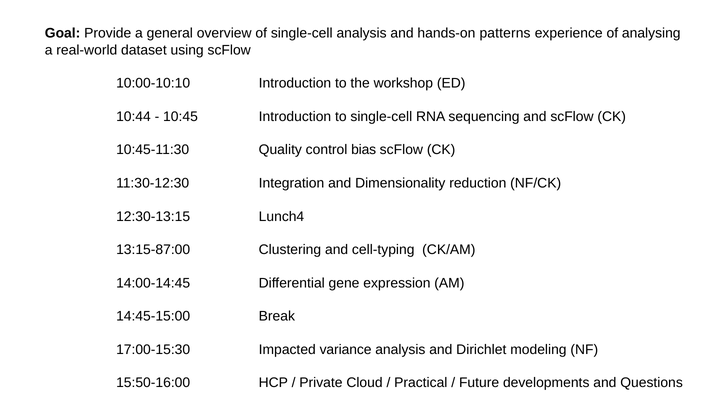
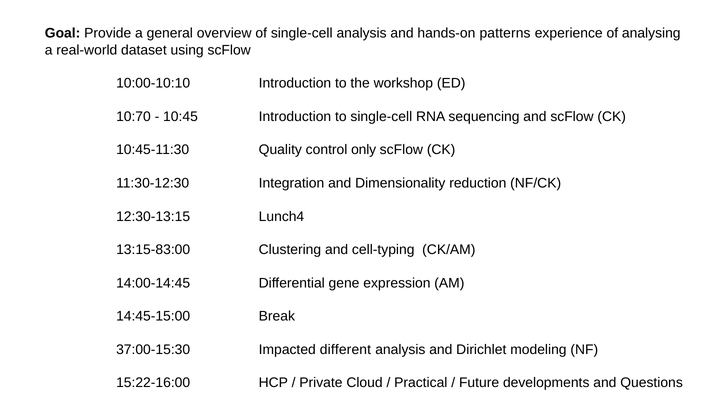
10:44: 10:44 -> 10:70 (133, 117)
bias: bias -> only (364, 150)
13:15-87:00: 13:15-87:00 -> 13:15-83:00 (153, 250)
17:00-15:30: 17:00-15:30 -> 37:00-15:30 (153, 350)
variance: variance -> different (345, 350)
15:50-16:00: 15:50-16:00 -> 15:22-16:00 (153, 383)
